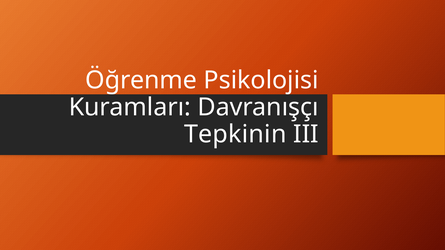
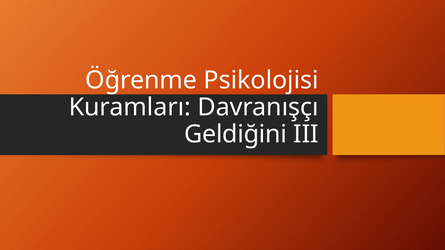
Tepkinin: Tepkinin -> Geldiğini (236, 135)
